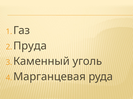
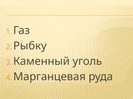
Пруда: Пруда -> Рыбку (30, 46)
